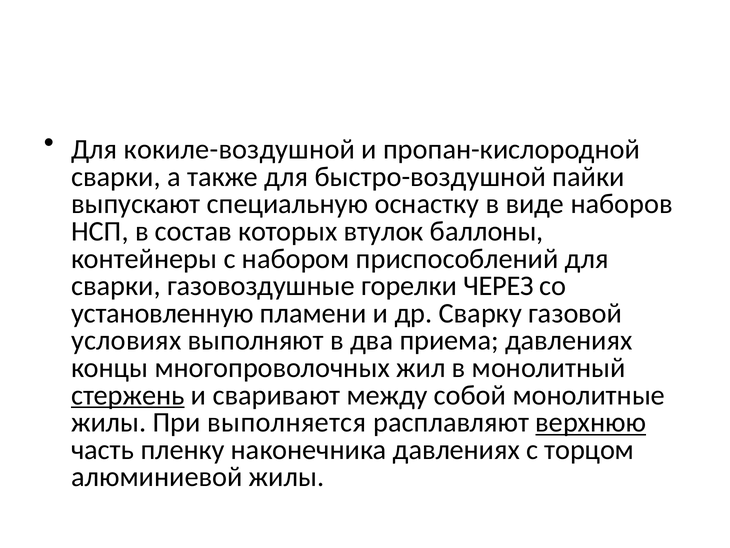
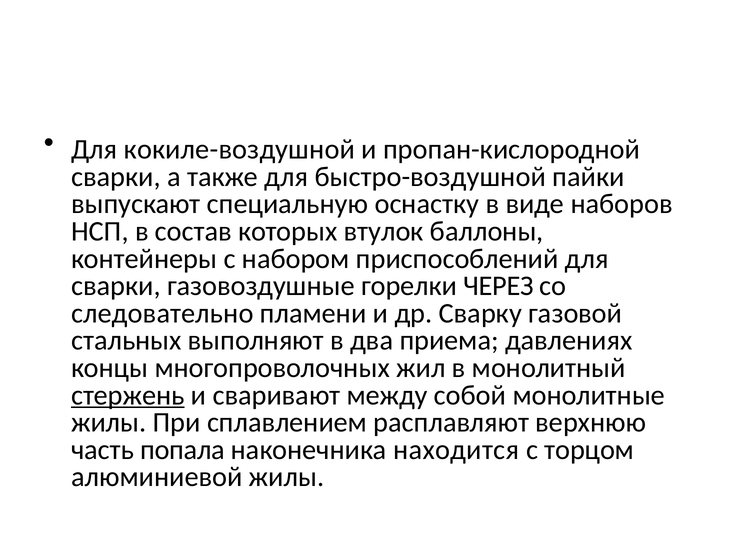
установленную: установленную -> следовательно (162, 313)
условиях: условиях -> стальных (126, 340)
выполняется: выполняется -> сплавлением (287, 422)
верхнюю underline: present -> none (591, 422)
пленку: пленку -> попала (183, 449)
наконечника давлениях: давлениях -> находится (456, 449)
